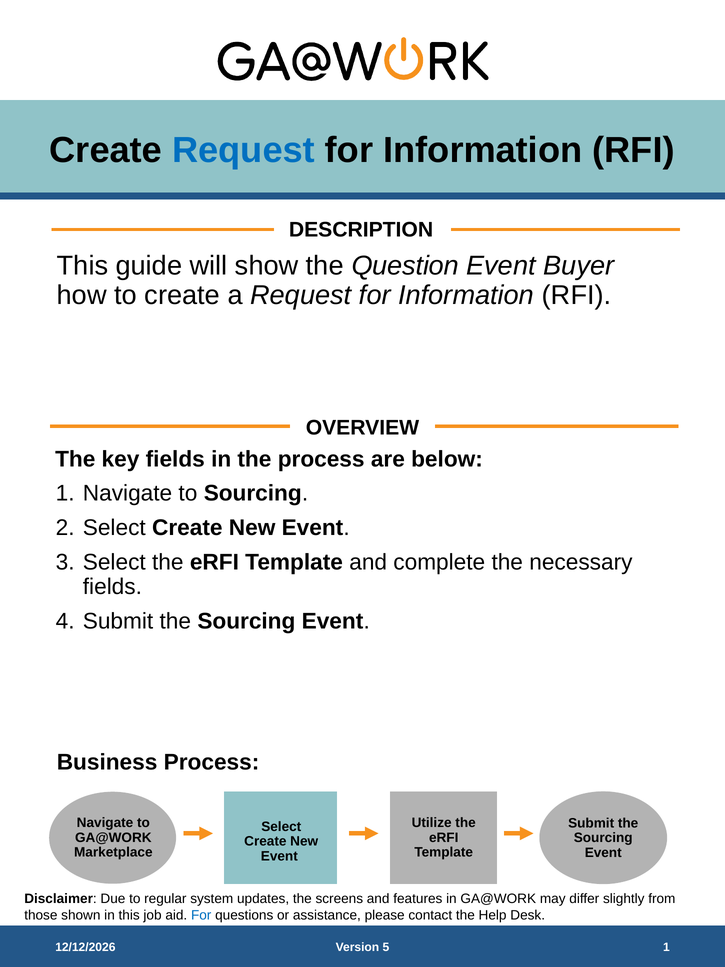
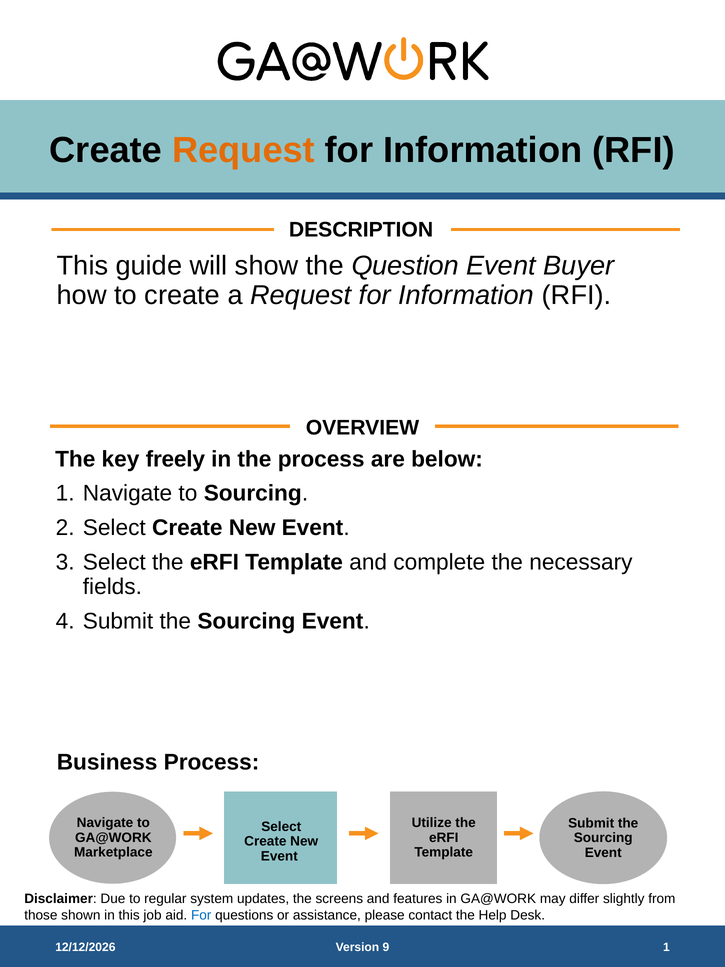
Request colour: blue -> orange (243, 150)
key fields: fields -> freely (175, 459)
5: 5 -> 9 (386, 947)
